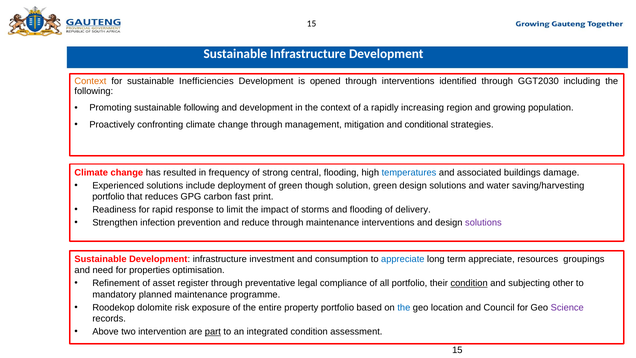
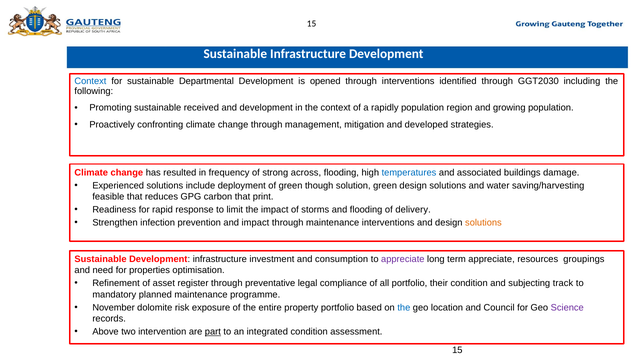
Context colour: orange -> blue (90, 81)
Inefficiencies: Inefficiencies -> Departmental (206, 81)
sustainable following: following -> received (201, 108)
rapidly increasing: increasing -> population (423, 108)
conditional: conditional -> developed (426, 124)
central: central -> across (306, 173)
portfolio: portfolio -> feasible (108, 197)
carbon fast: fast -> that (243, 197)
and reduce: reduce -> impact (255, 223)
solutions colour: purple -> orange (483, 223)
appreciate colour: blue -> purple (403, 259)
condition underline: present -> none (469, 283)
other: other -> track (563, 283)
Roodekop: Roodekop -> November (114, 307)
